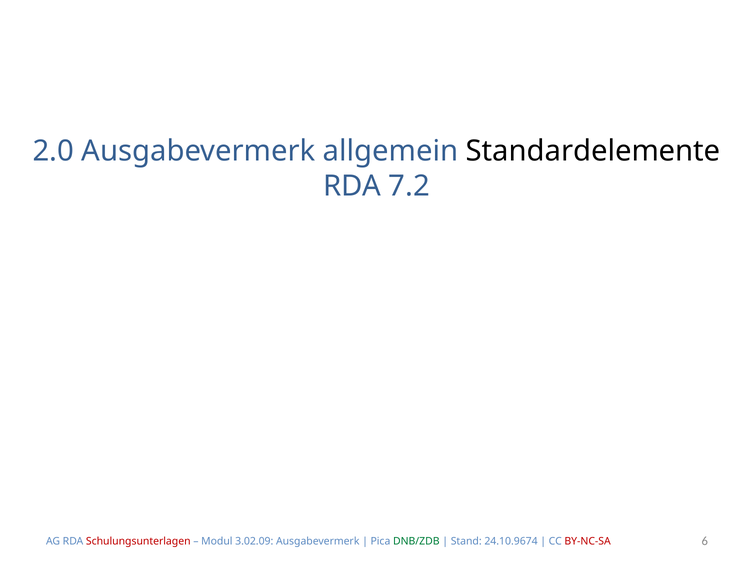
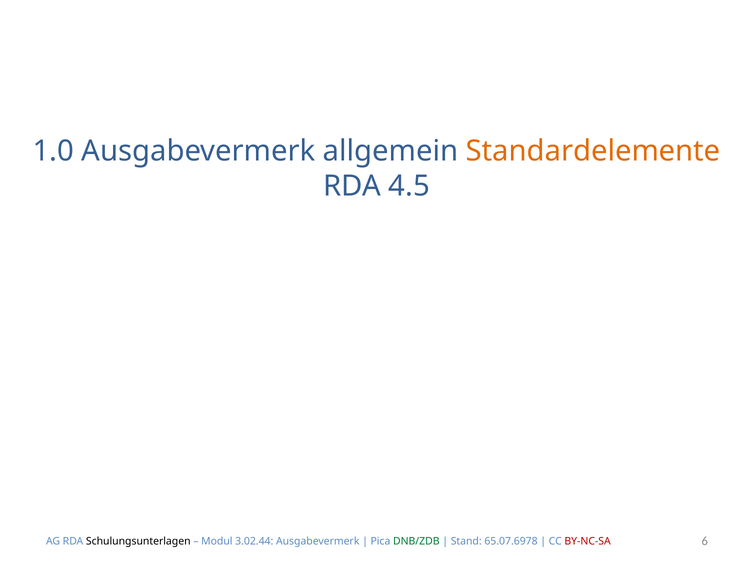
2.0: 2.0 -> 1.0 (53, 151)
Standardelemente colour: black -> orange (593, 151)
7.2: 7.2 -> 4.5 (409, 186)
Schulungsunterlagen colour: red -> black (138, 541)
3.02.09: 3.02.09 -> 3.02.44 (254, 541)
24.10.9674: 24.10.9674 -> 65.07.6978 (511, 541)
